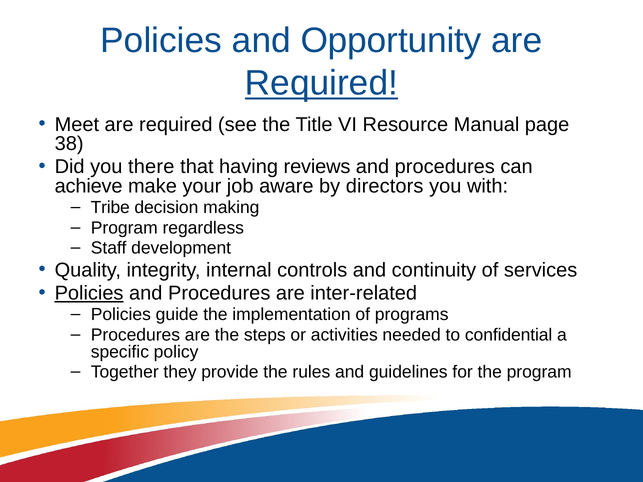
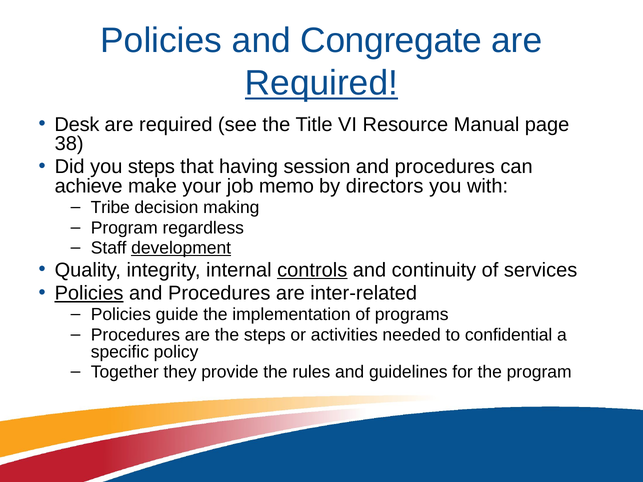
Opportunity: Opportunity -> Congregate (391, 41)
Meet: Meet -> Desk (77, 125)
you there: there -> steps (151, 167)
reviews: reviews -> session (317, 167)
aware: aware -> memo (286, 186)
development underline: none -> present (181, 248)
controls underline: none -> present (312, 270)
